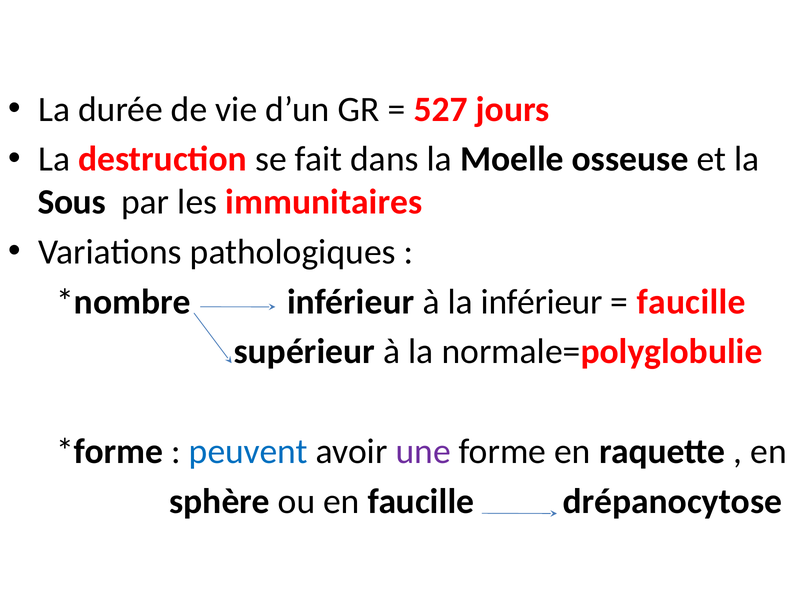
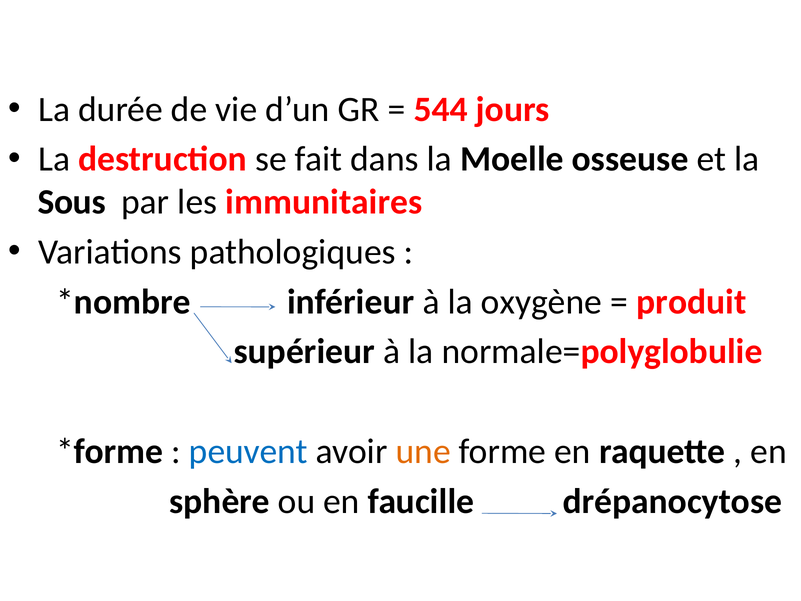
527: 527 -> 544 (441, 109)
la inférieur: inférieur -> oxygène (542, 302)
faucille: faucille -> produit (691, 302)
une colour: purple -> orange (423, 451)
